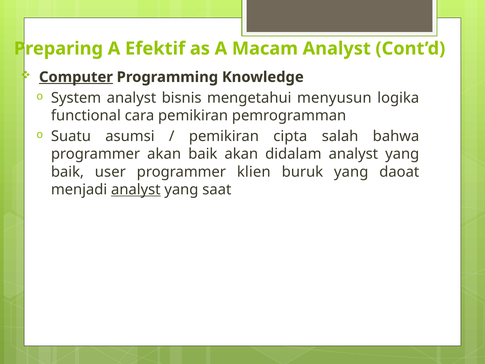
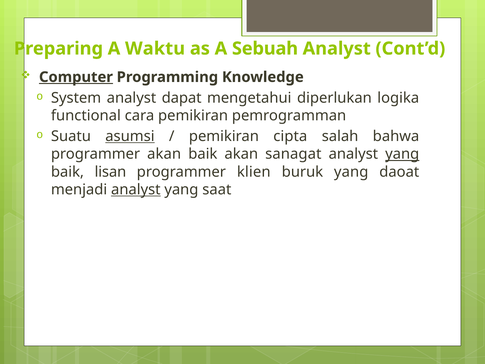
Efektif: Efektif -> Waktu (155, 49)
Macam: Macam -> Sebuah (265, 49)
bisnis: bisnis -> dapat (182, 98)
menyusun: menyusun -> diperlukan (334, 98)
asumsi underline: none -> present (130, 136)
didalam: didalam -> sanagat (293, 154)
yang underline: none -> present (402, 154)
user: user -> lisan (110, 172)
